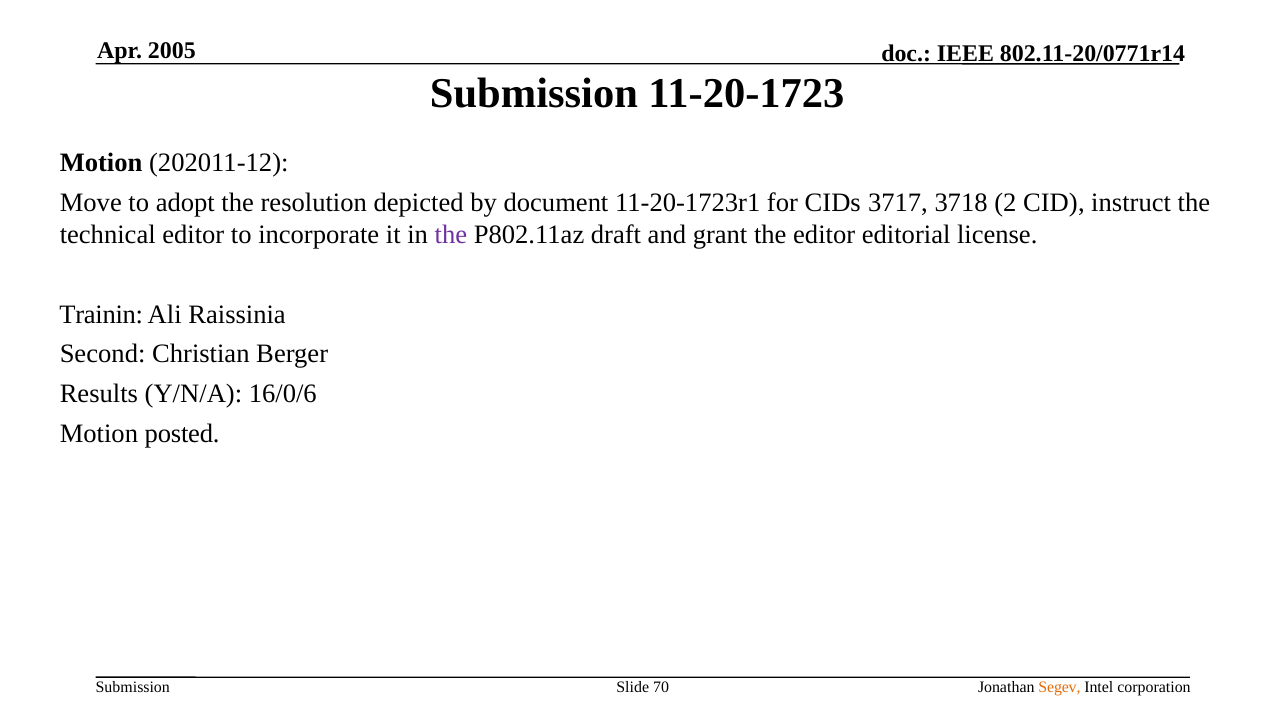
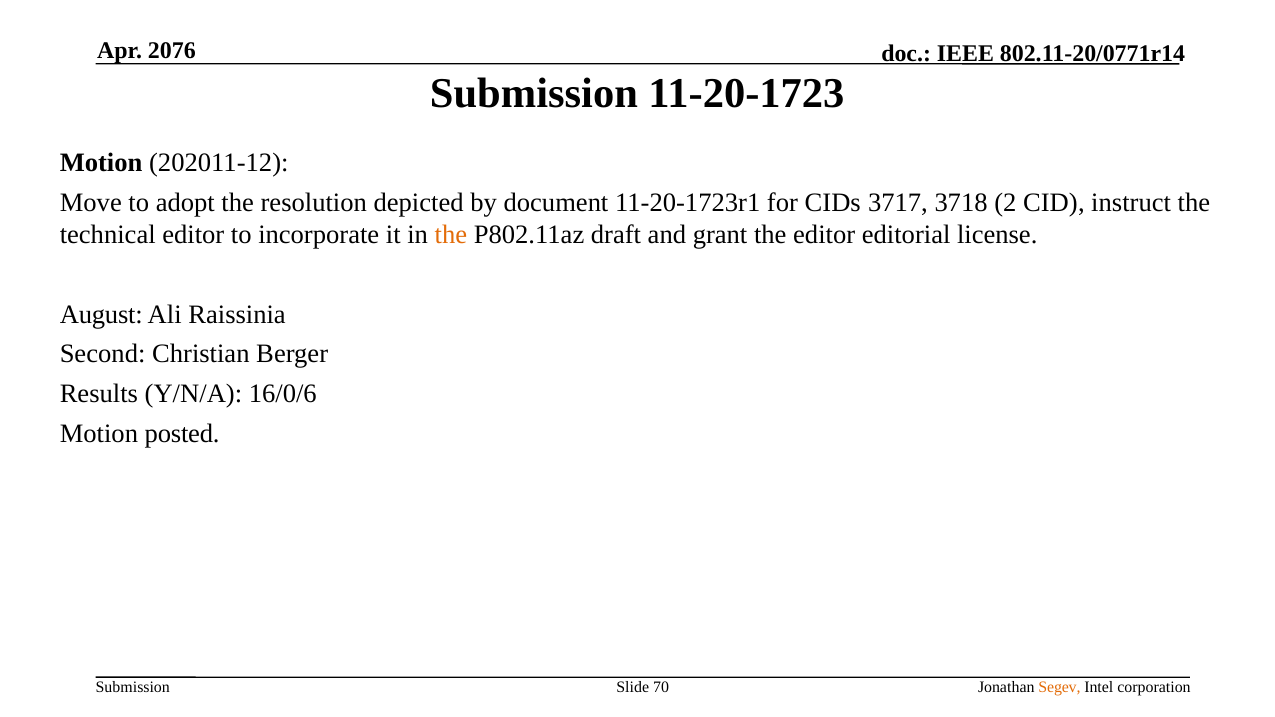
2005: 2005 -> 2076 (172, 51)
the colour: purple -> orange (451, 235)
Trainin: Trainin -> August (101, 314)
